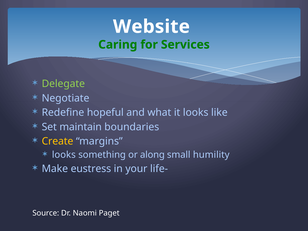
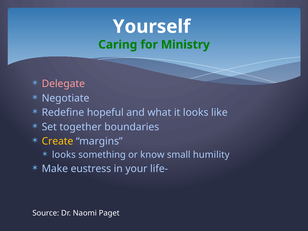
Website: Website -> Yourself (152, 27)
Services: Services -> Ministry (185, 45)
Delegate colour: light green -> pink (63, 84)
maintain: maintain -> together (81, 127)
along: along -> know (152, 155)
